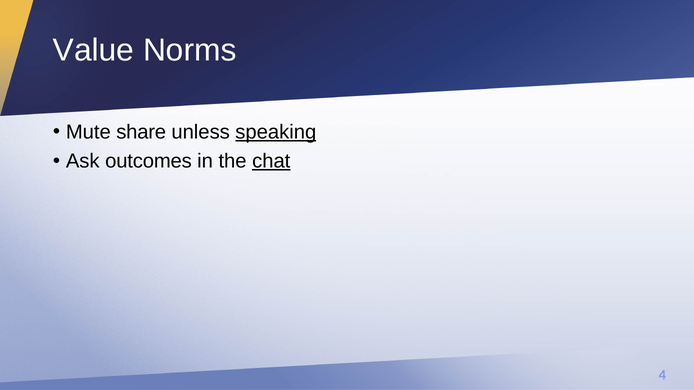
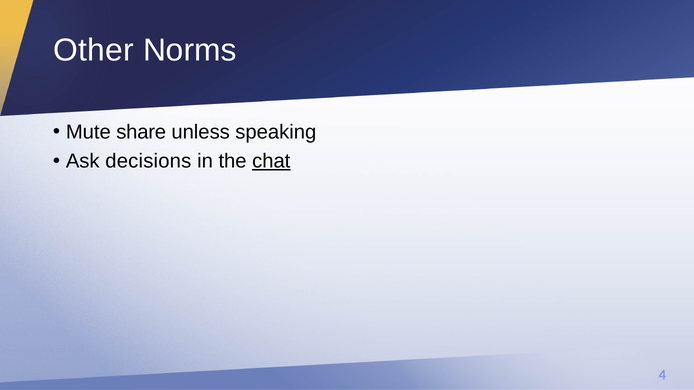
Value: Value -> Other (93, 50)
speaking underline: present -> none (276, 132)
outcomes: outcomes -> decisions (148, 161)
